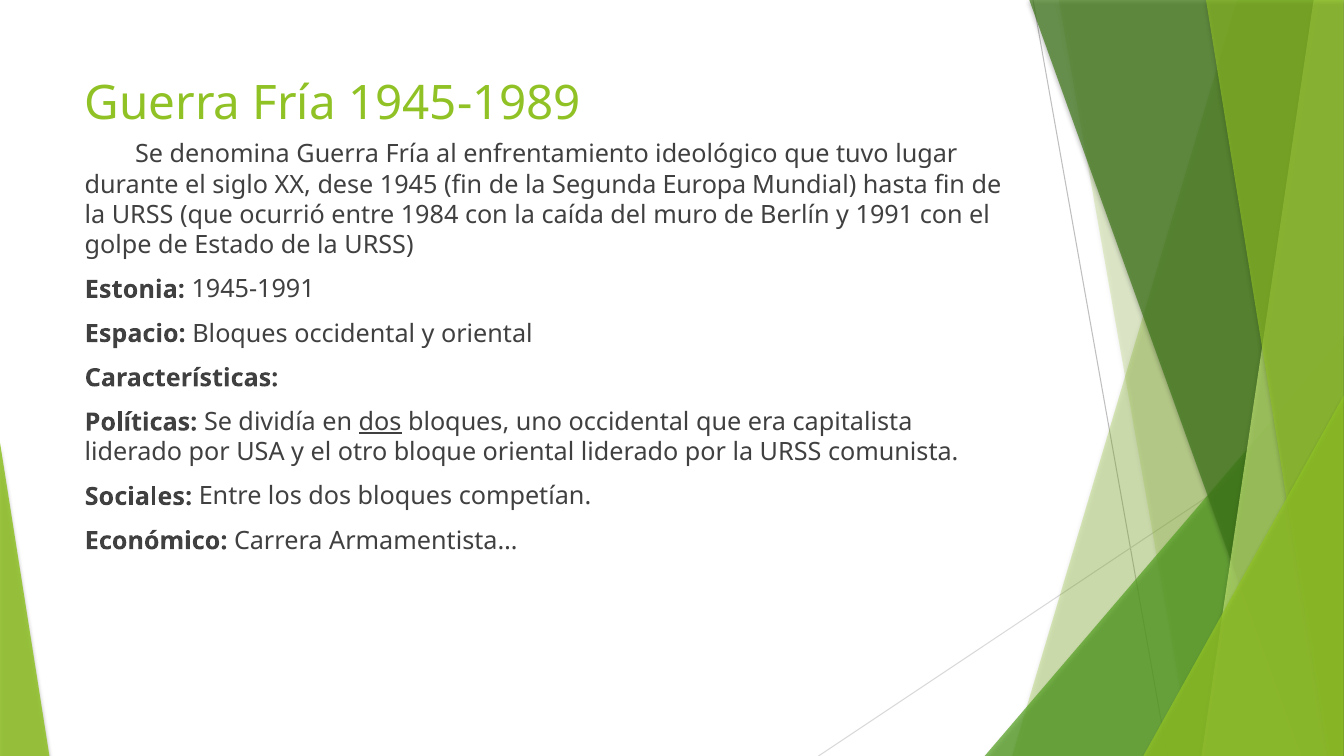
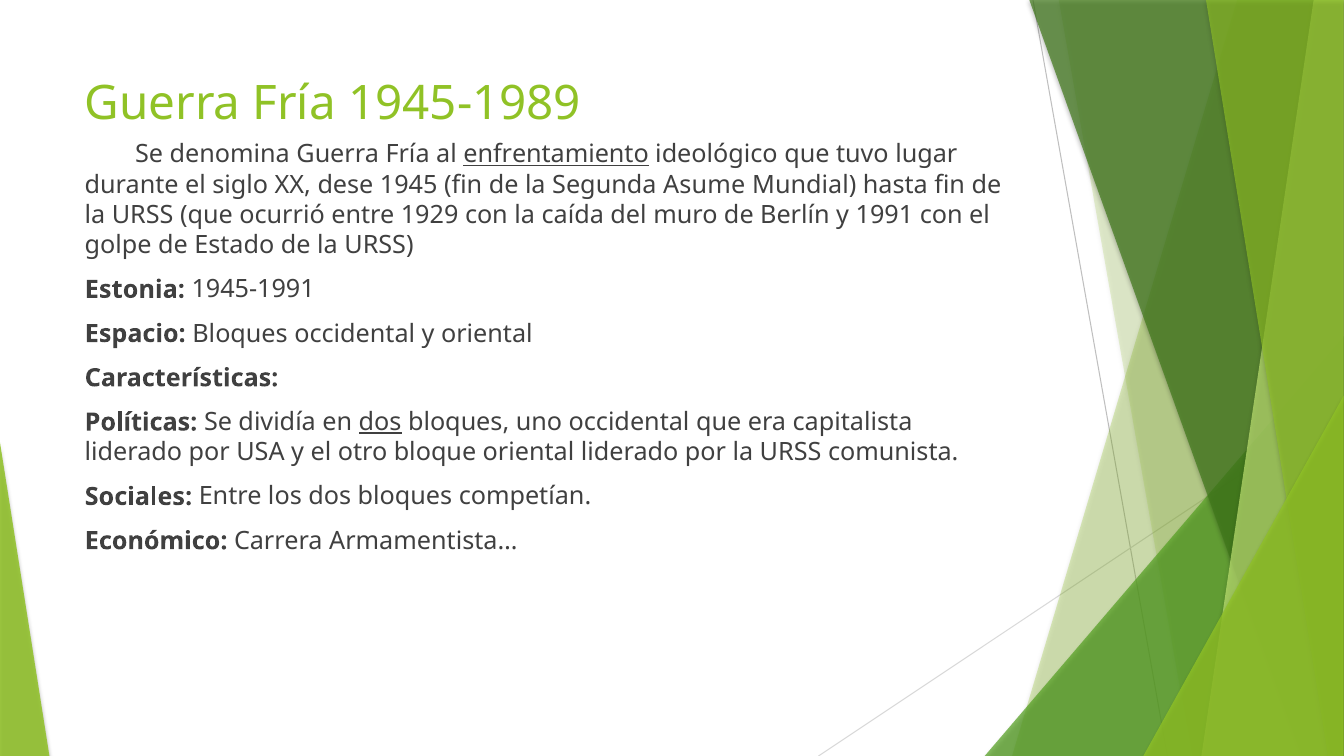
enfrentamiento underline: none -> present (556, 154)
Europa: Europa -> Asume (704, 185)
1984: 1984 -> 1929 (430, 215)
